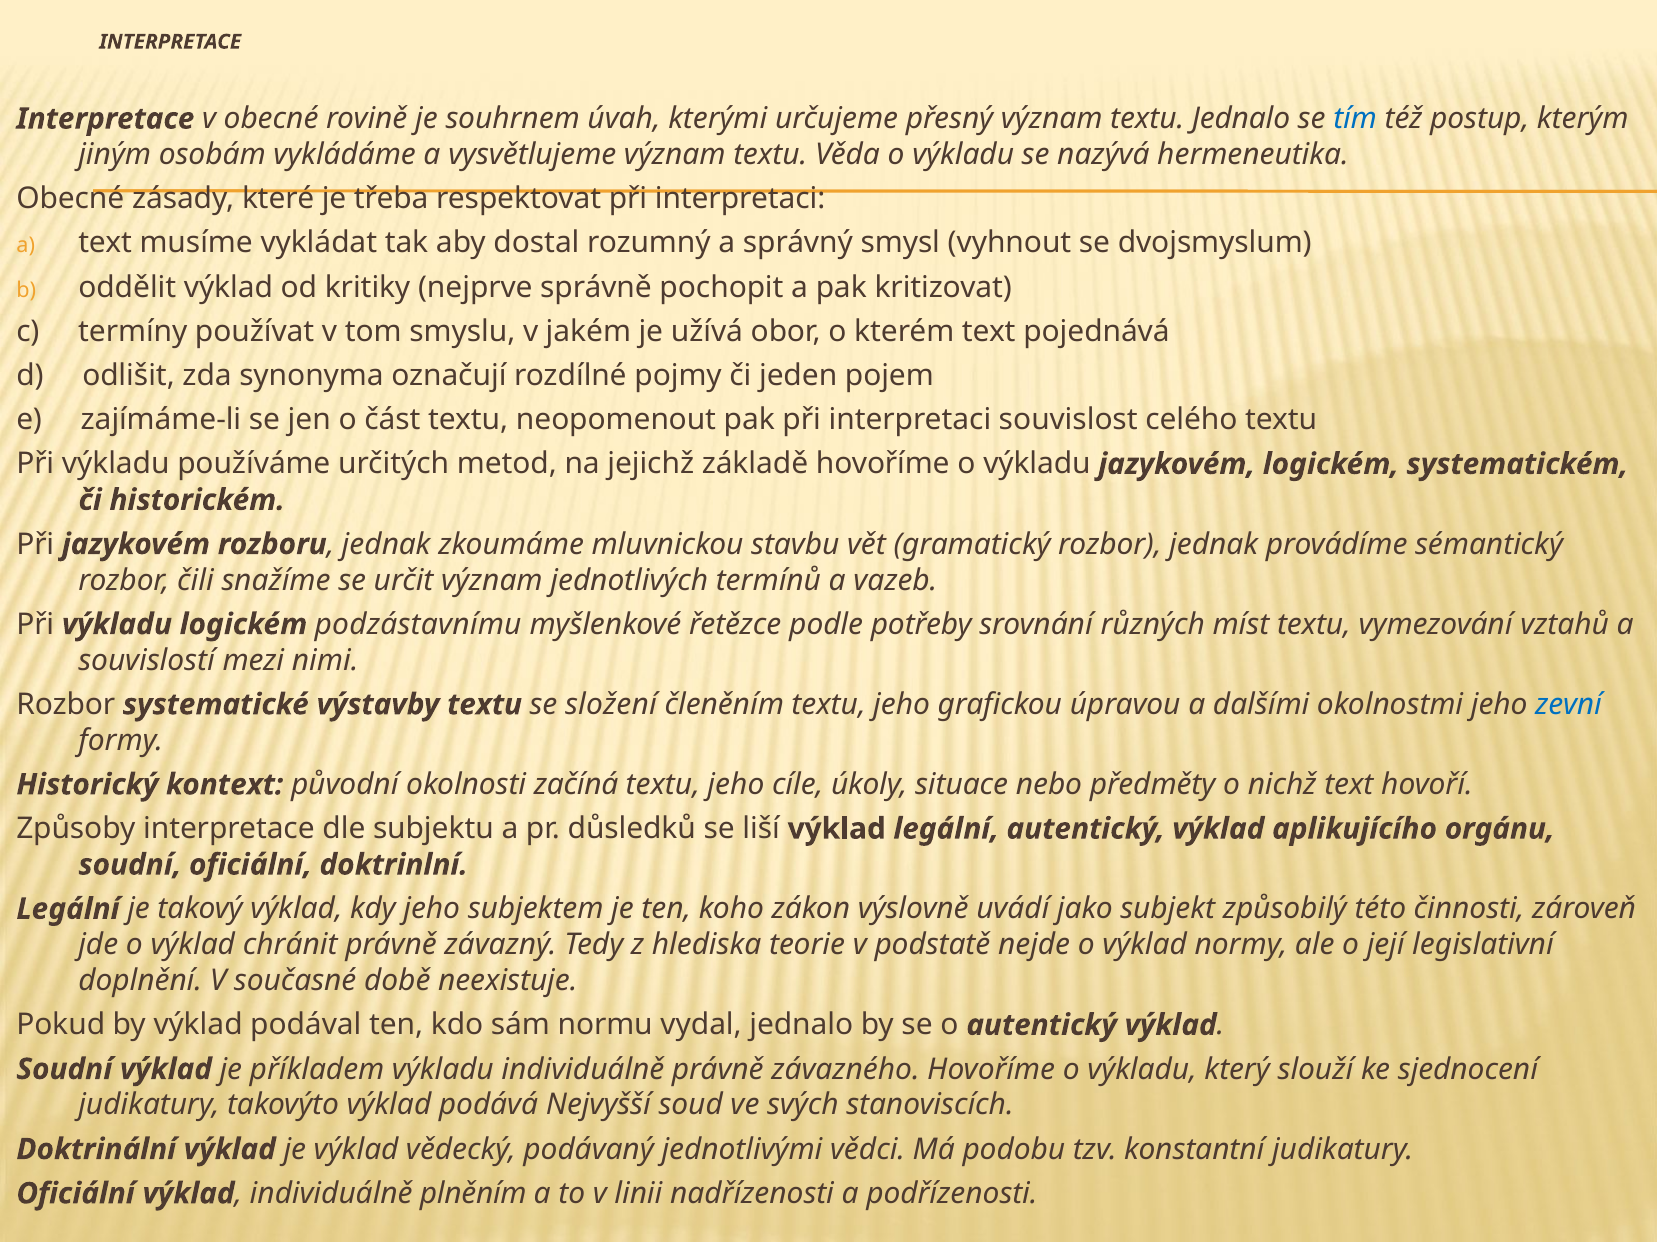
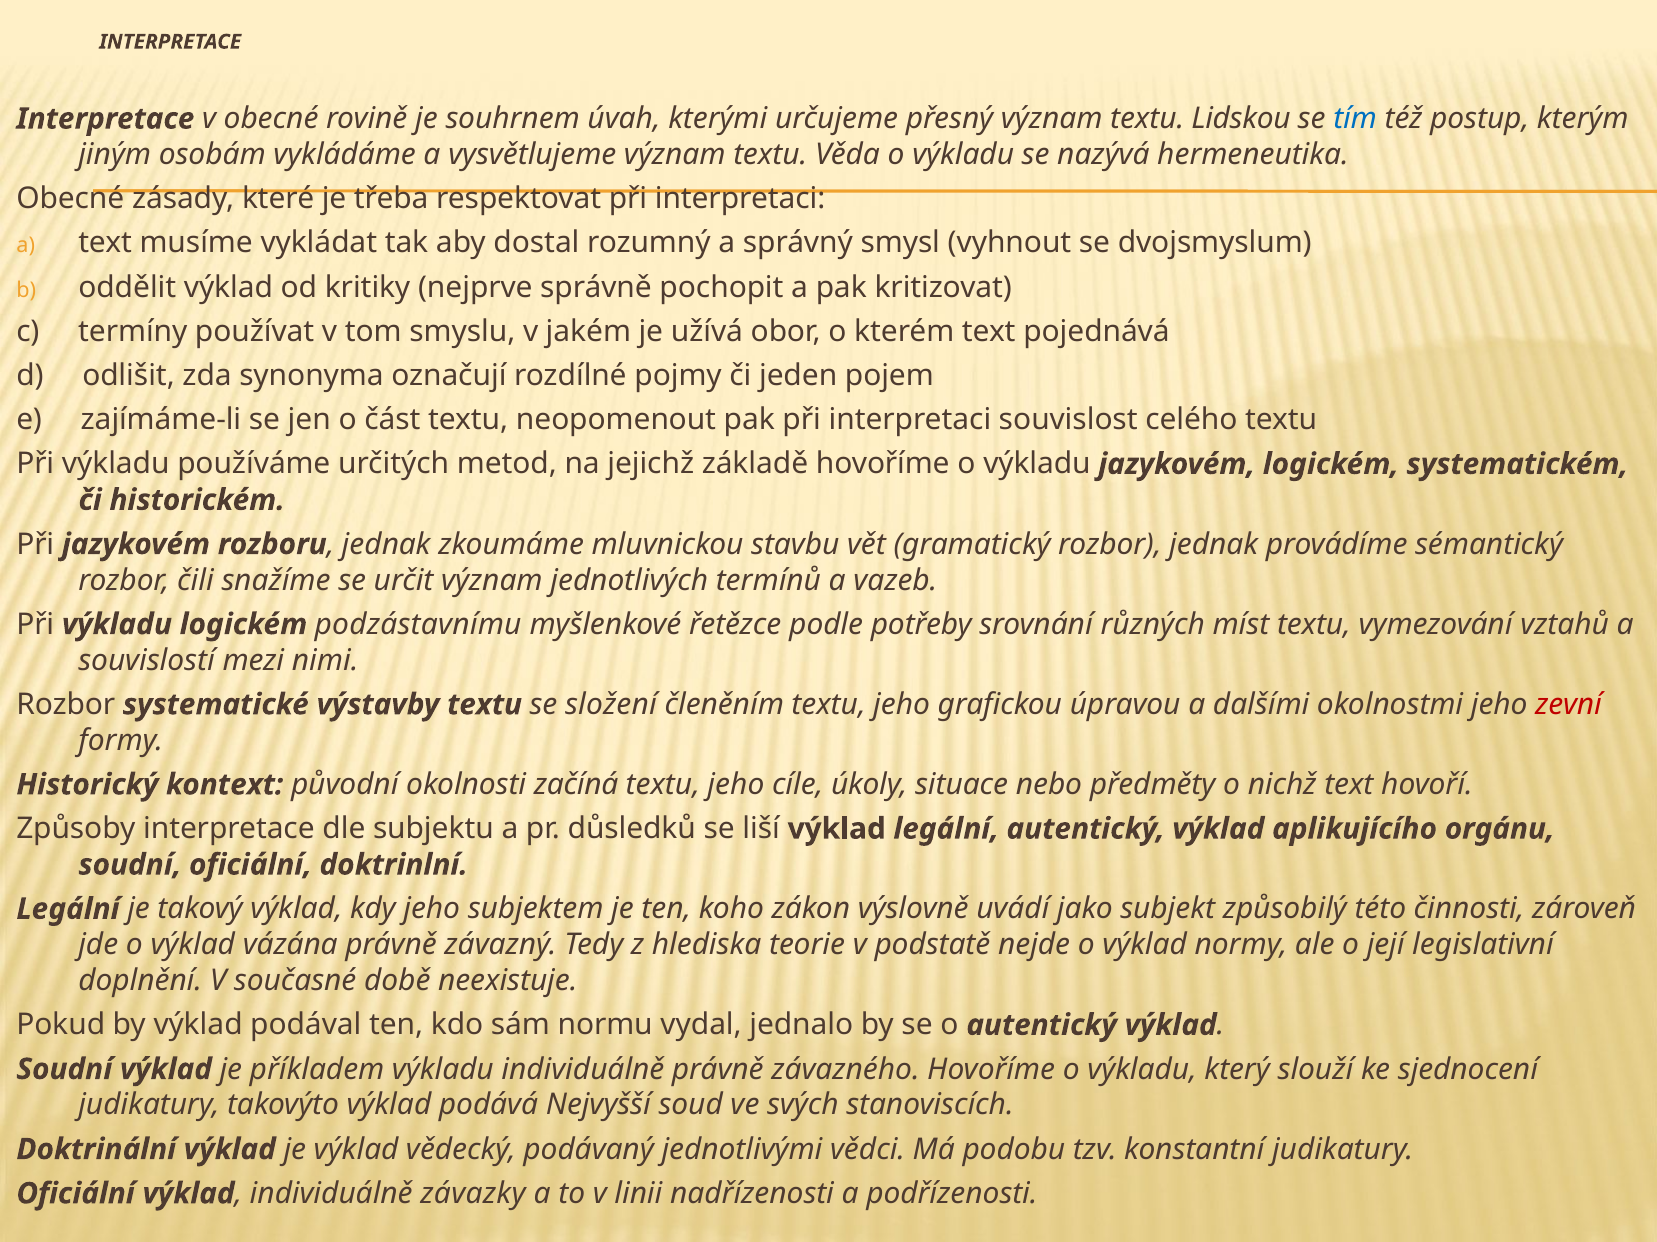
textu Jednalo: Jednalo -> Lidskou (1241, 119)
zevní colour: blue -> red (1569, 705)
chránit: chránit -> vázána (290, 945)
plněním: plněním -> závazky (473, 1194)
